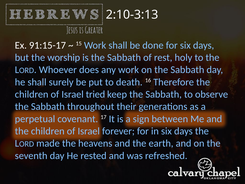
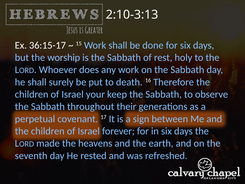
91:15-17: 91:15-17 -> 36:15-17 (48, 45)
tried: tried -> your (95, 94)
